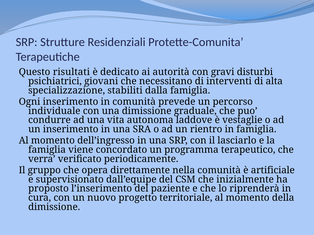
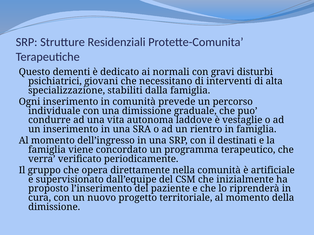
risultati: risultati -> dementi (71, 72)
autorità: autorità -> normali (171, 72)
lasciarlo: lasciarlo -> destinati (237, 141)
